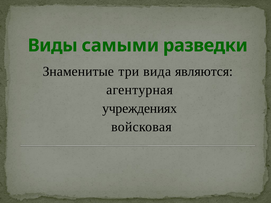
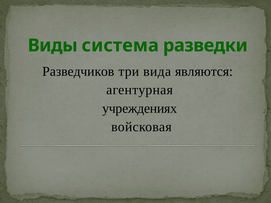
самыми: самыми -> система (120, 46)
Знаменитые: Знаменитые -> Разведчиков (78, 71)
